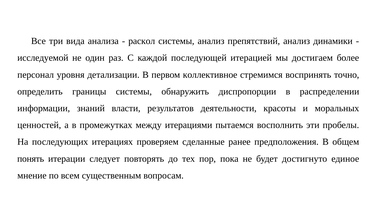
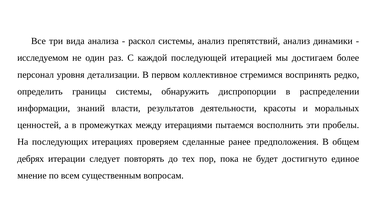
исследуемой: исследуемой -> исследуемом (43, 58)
точно: точно -> редко (347, 75)
понять: понять -> дебрях (31, 159)
